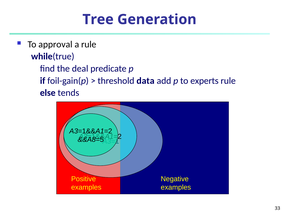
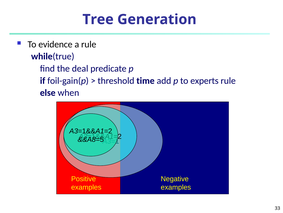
approval: approval -> evidence (55, 44)
data: data -> time (146, 80)
tends: tends -> when (68, 92)
